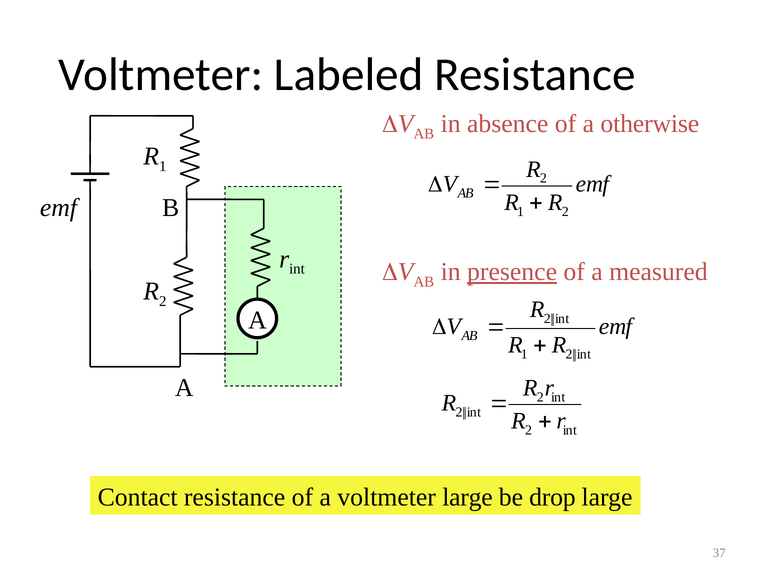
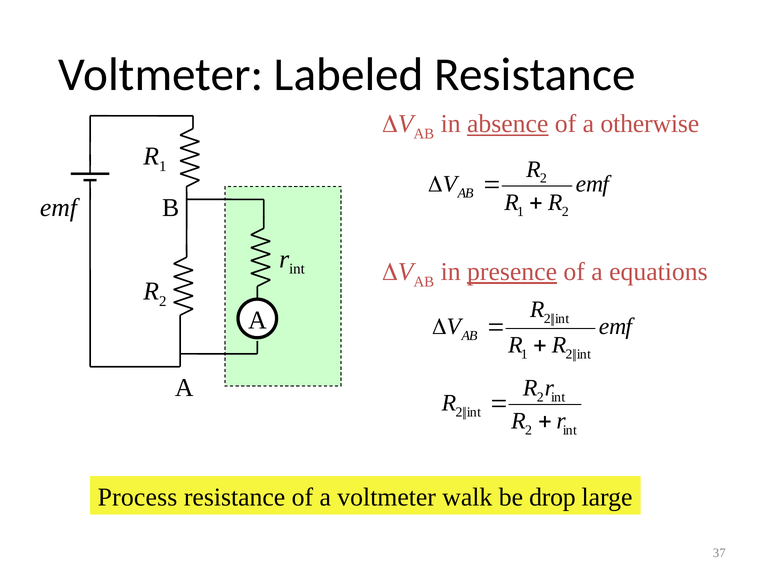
absence underline: none -> present (508, 124)
measured: measured -> equations (658, 272)
Contact: Contact -> Process (138, 497)
voltmeter large: large -> walk (467, 497)
